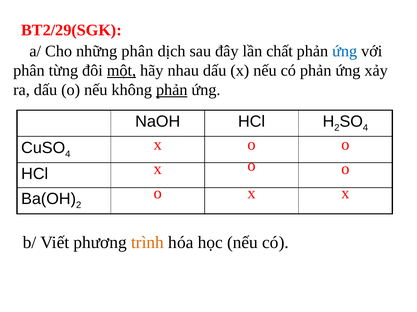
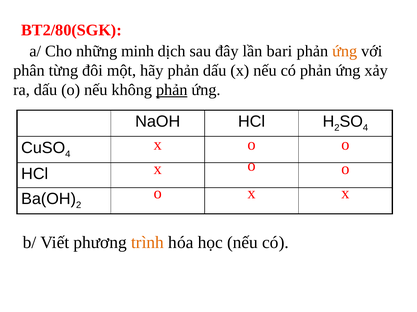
BT2/29(SGK: BT2/29(SGK -> BT2/80(SGK (71, 30)
những phân: phân -> minh (138, 51)
chất: chất -> bari (279, 51)
ứng colour: blue -> orange (345, 51)
một underline: present -> none (121, 71)
hãy nhau: nhau -> phản (183, 71)
